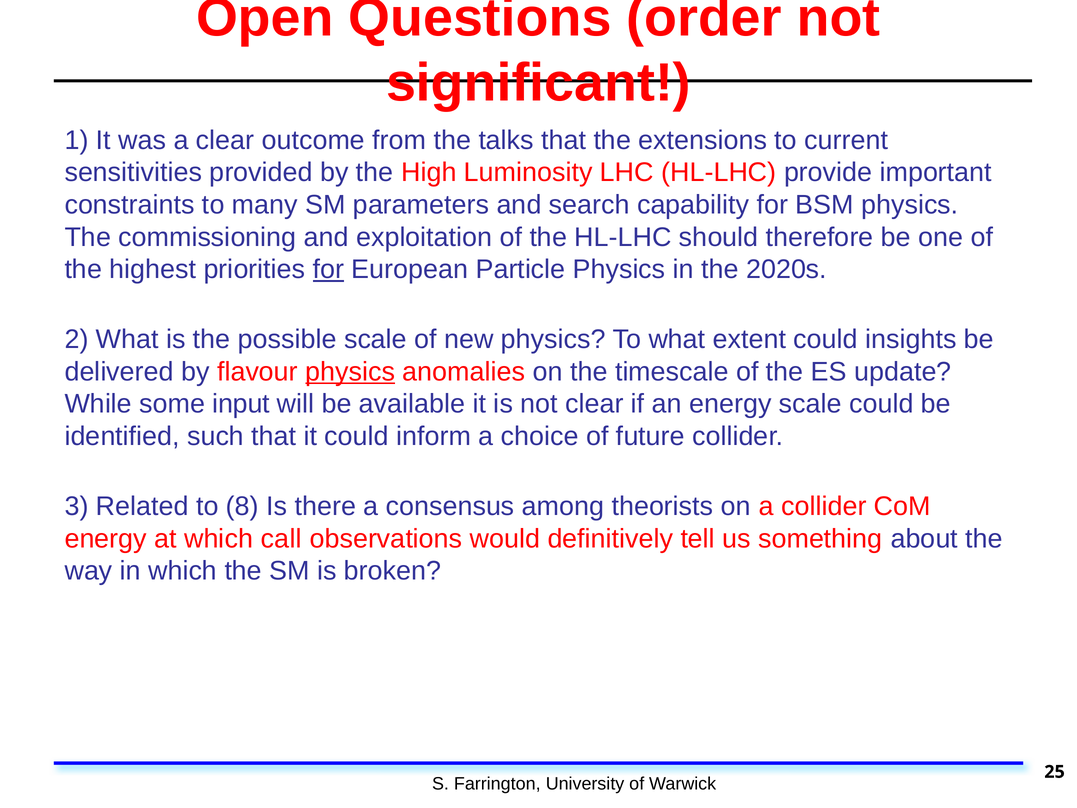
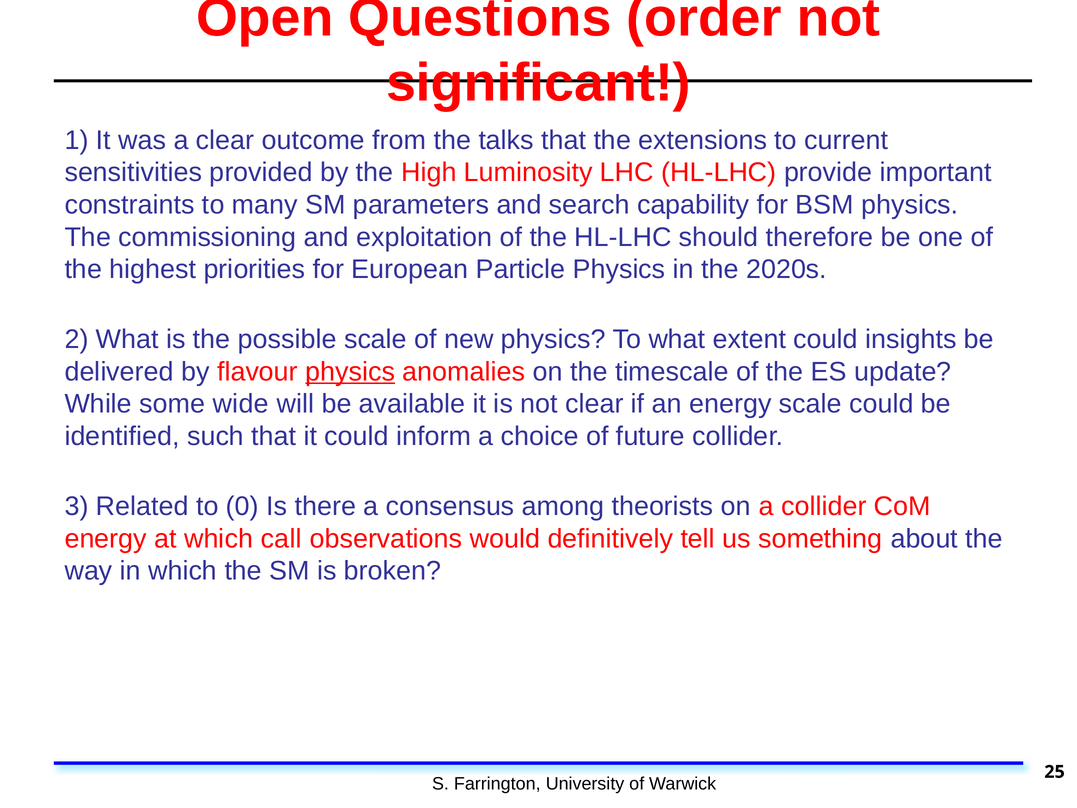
for underline: present -> none (328, 269)
input: input -> wide (241, 404)
8: 8 -> 0 (242, 506)
